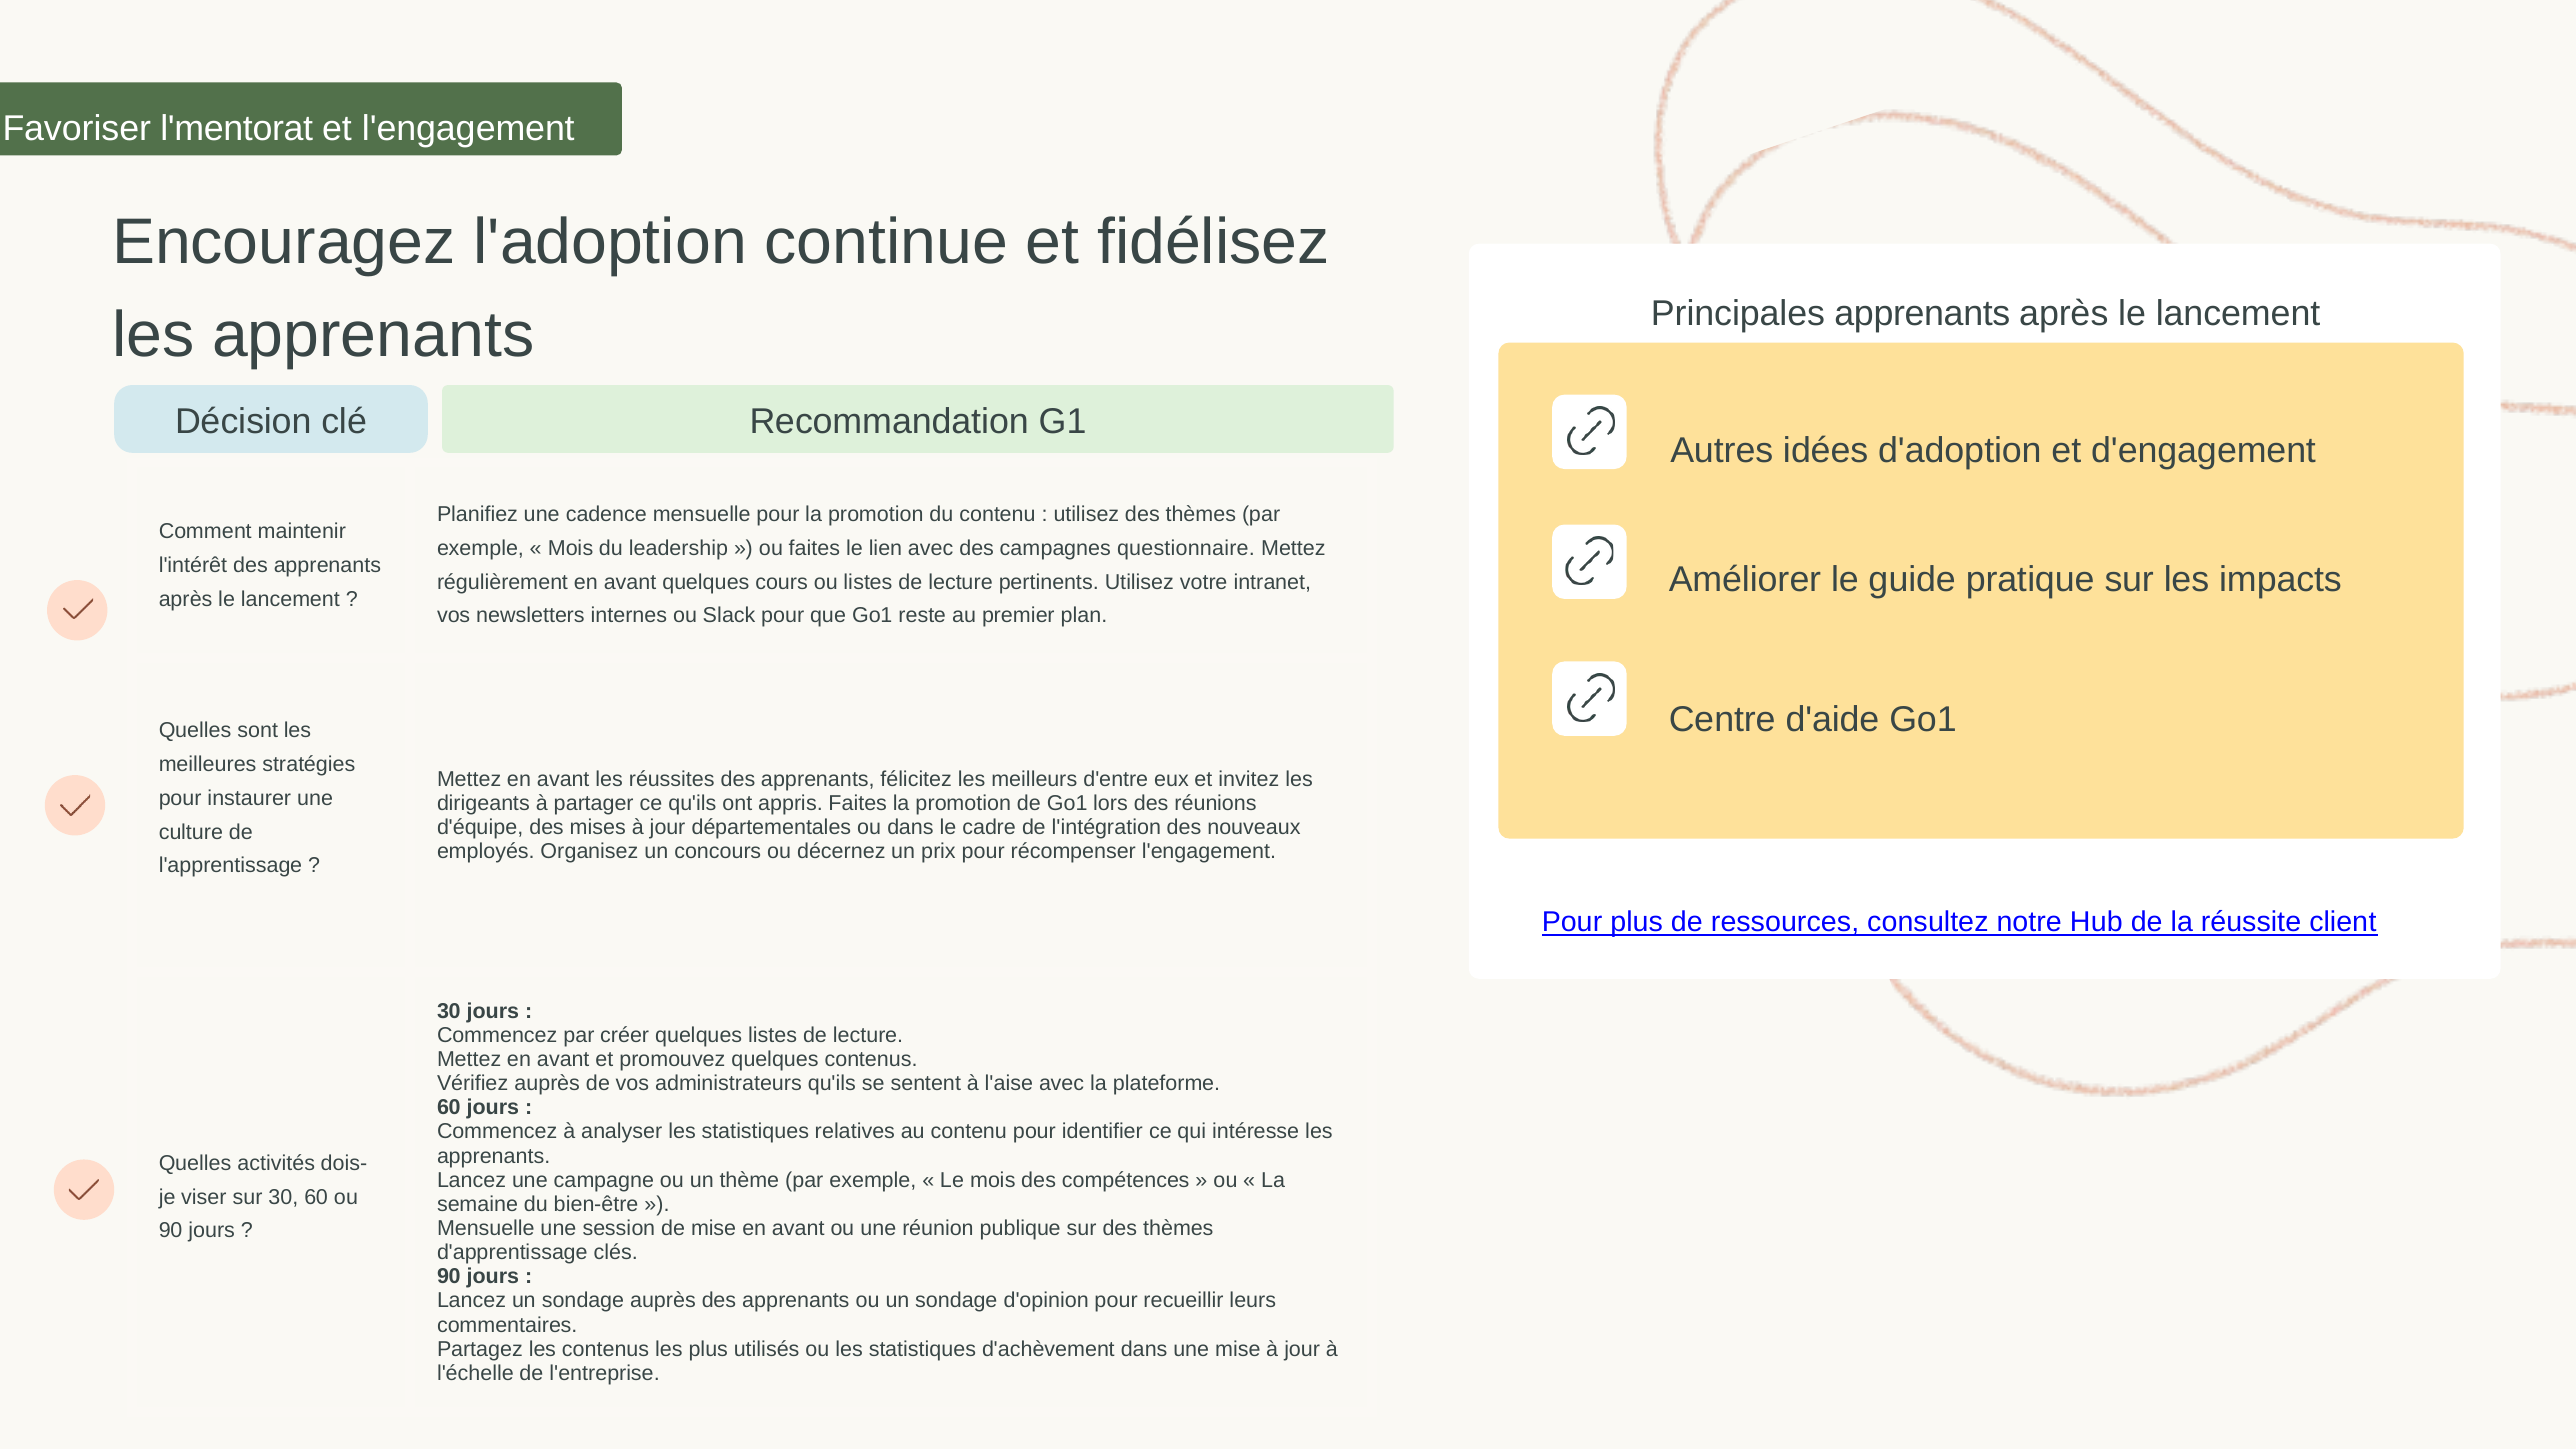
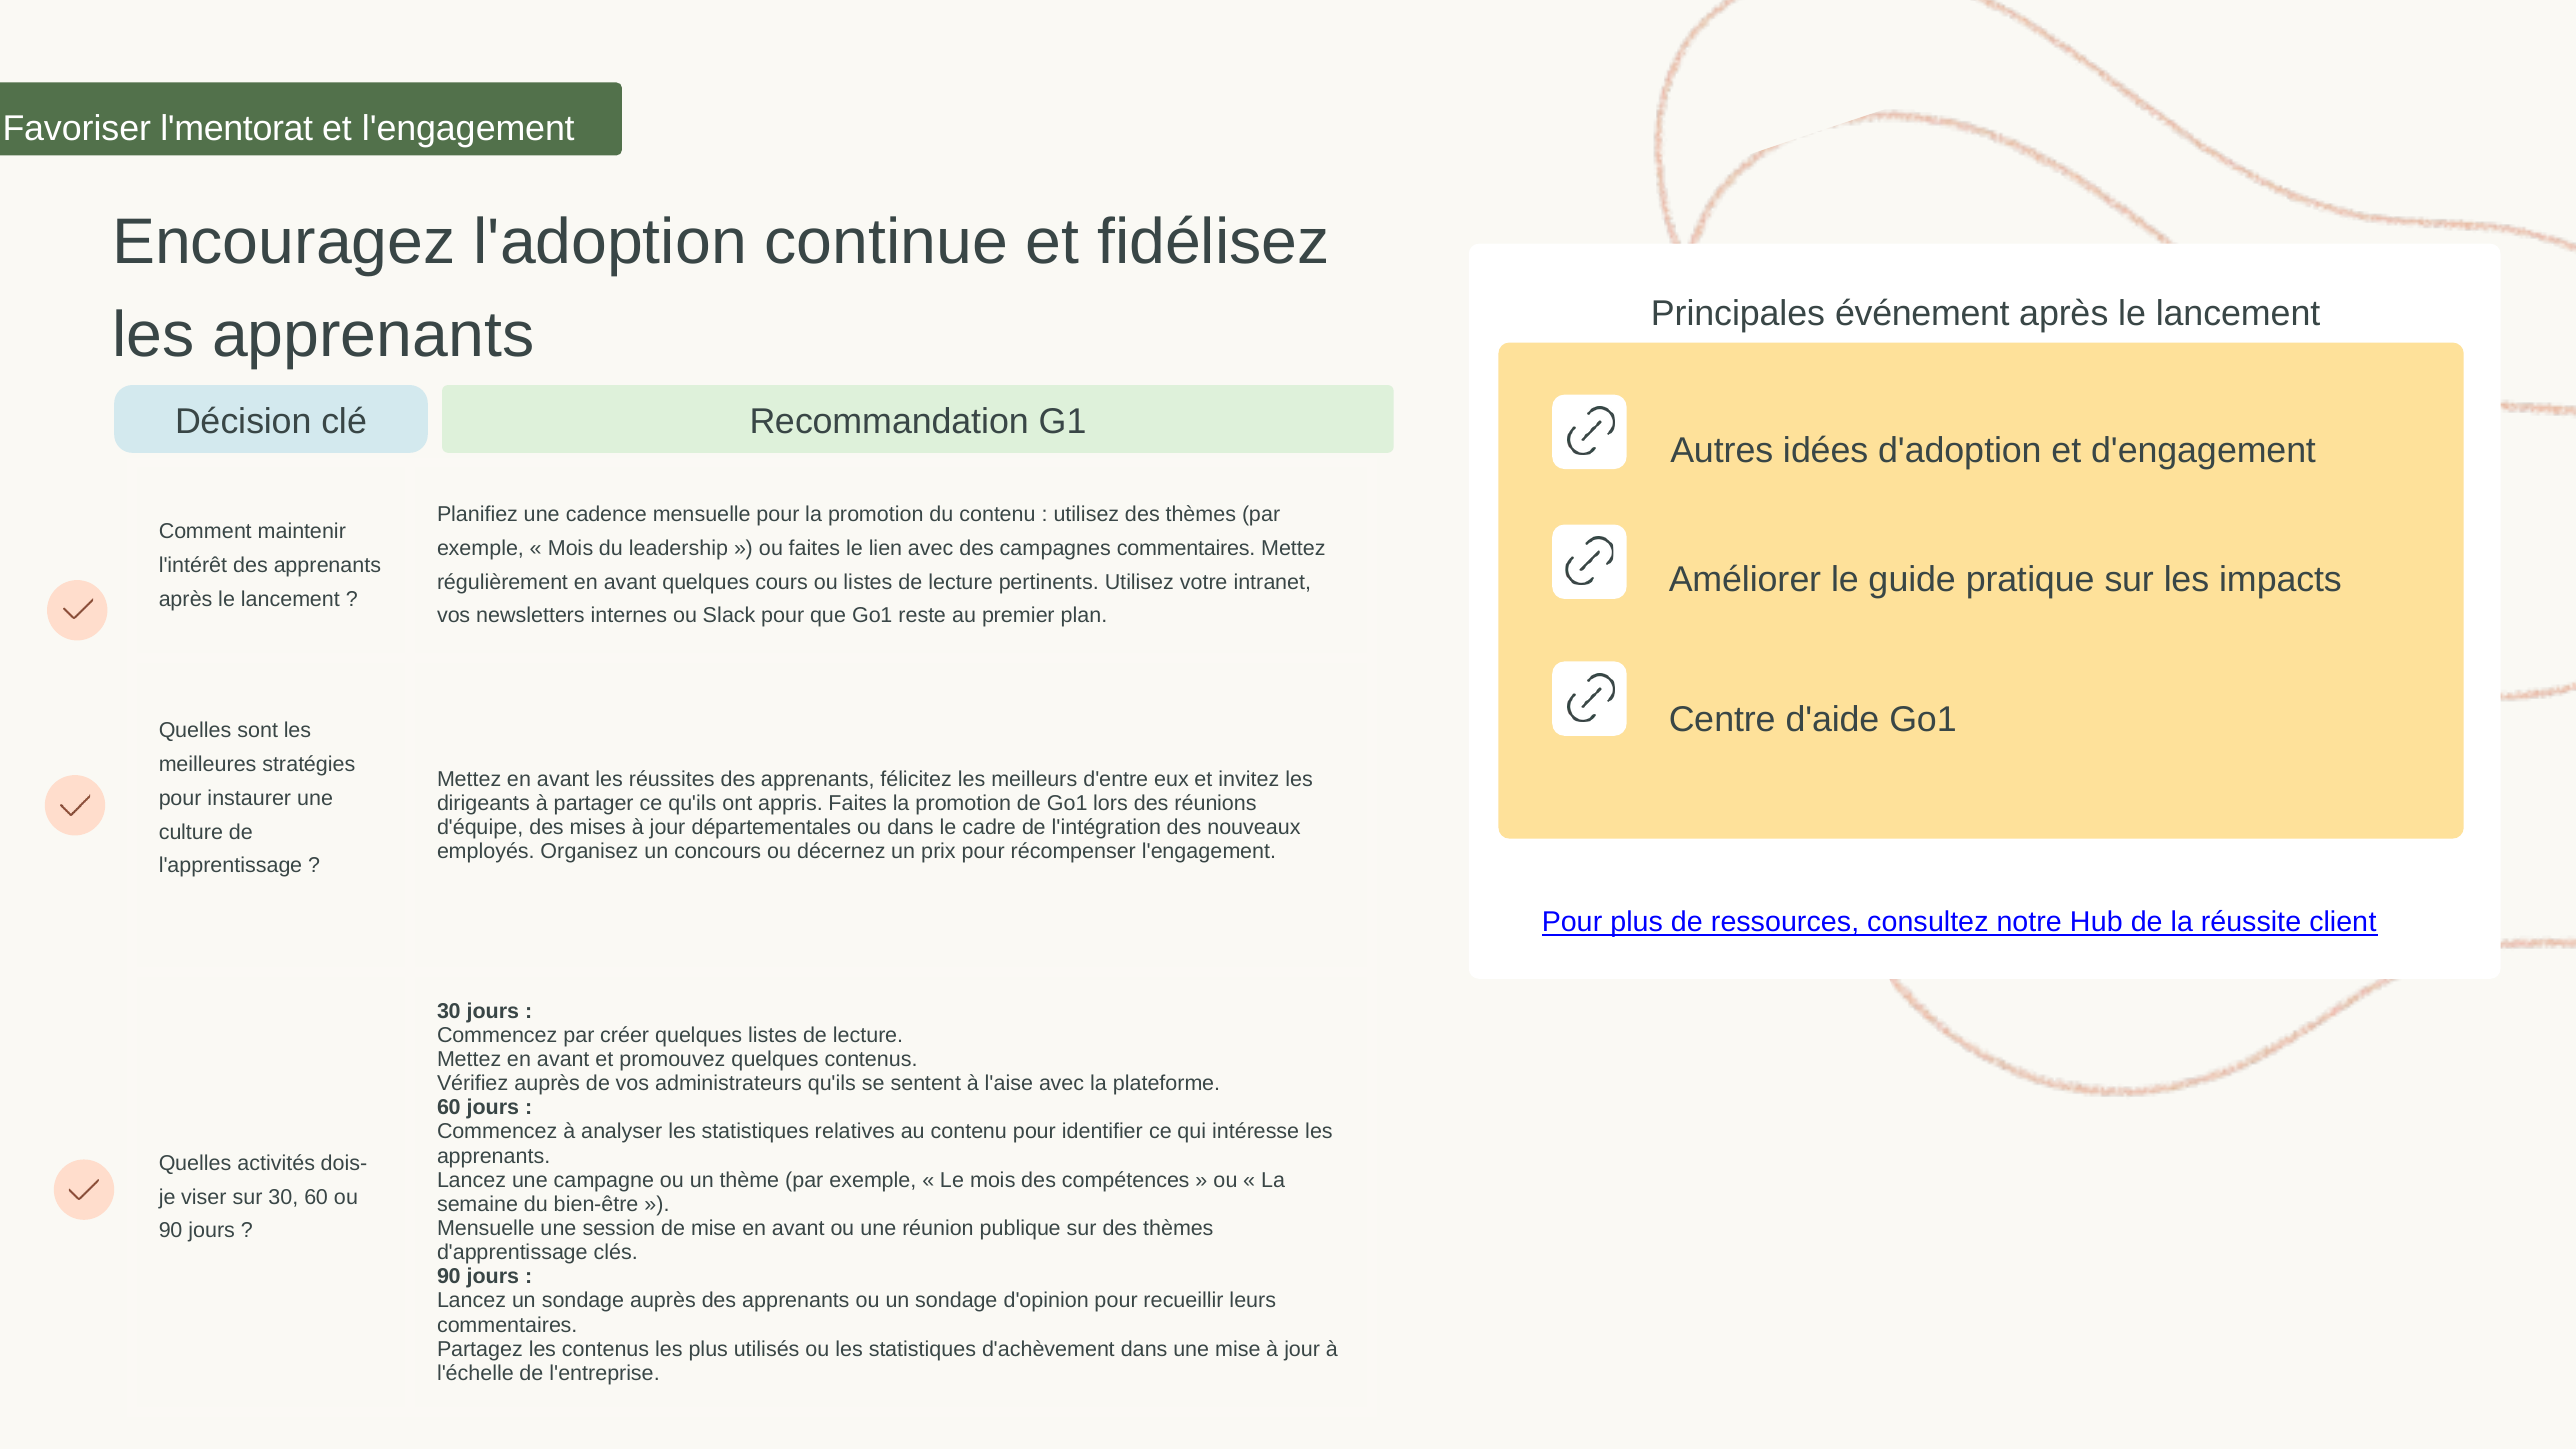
Principales apprenants: apprenants -> événement (1922, 314)
campagnes questionnaire: questionnaire -> commentaires (1186, 548)
